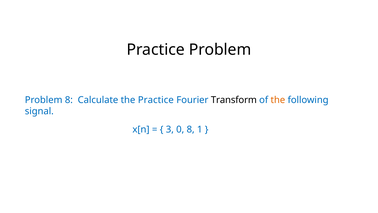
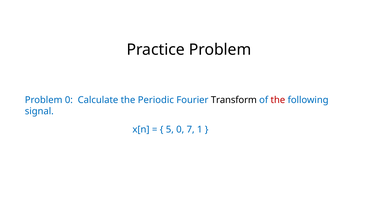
Problem 8: 8 -> 0 (69, 100)
the Practice: Practice -> Periodic (156, 100)
the colour: orange -> red (278, 100)
3: 3 -> 5 (170, 129)
0 8: 8 -> 7 (191, 129)
